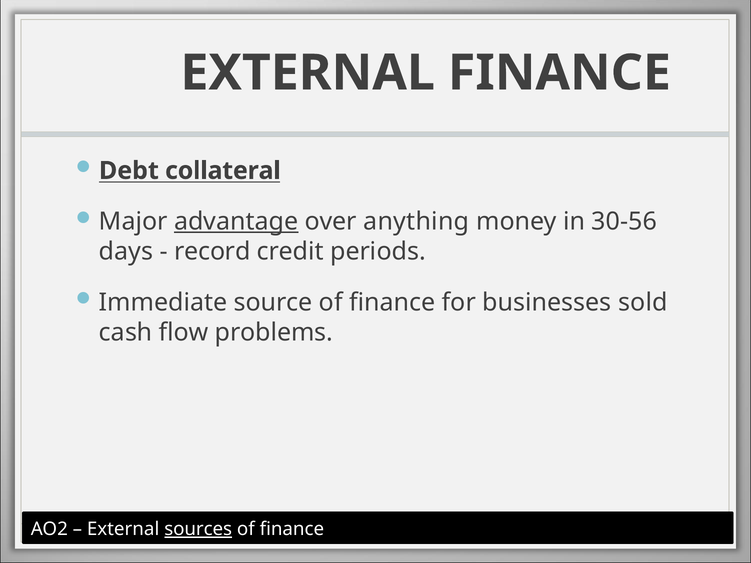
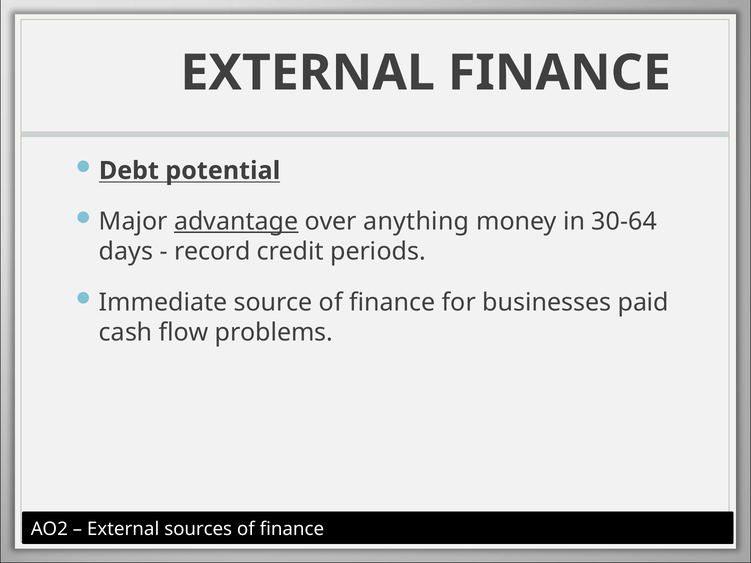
collateral: collateral -> potential (223, 171)
30-56: 30-56 -> 30-64 (624, 222)
sold: sold -> paid (643, 303)
sources underline: present -> none (198, 529)
